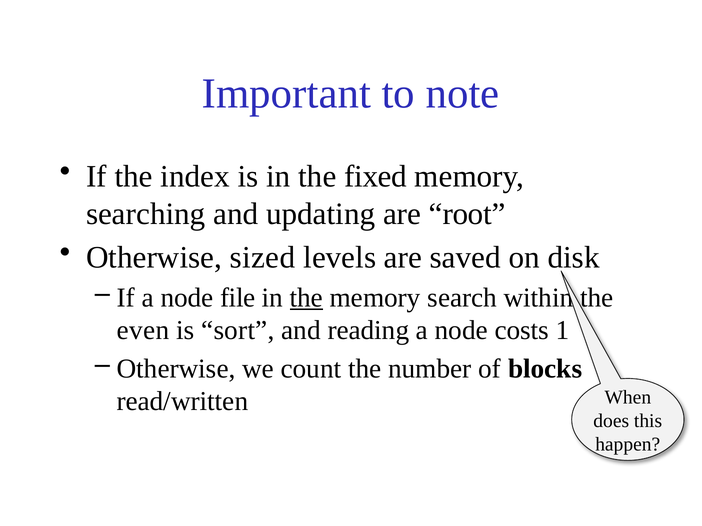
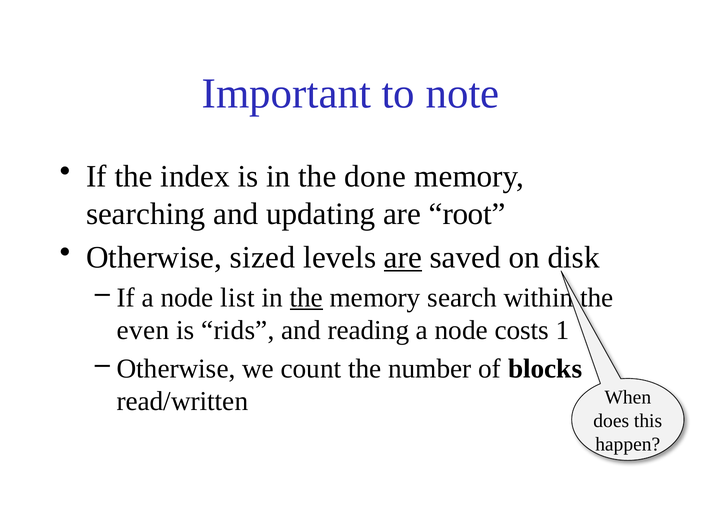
fixed: fixed -> done (375, 177)
are underline: none -> present (403, 258)
file: file -> list (238, 298)
sort: sort -> rids (238, 331)
